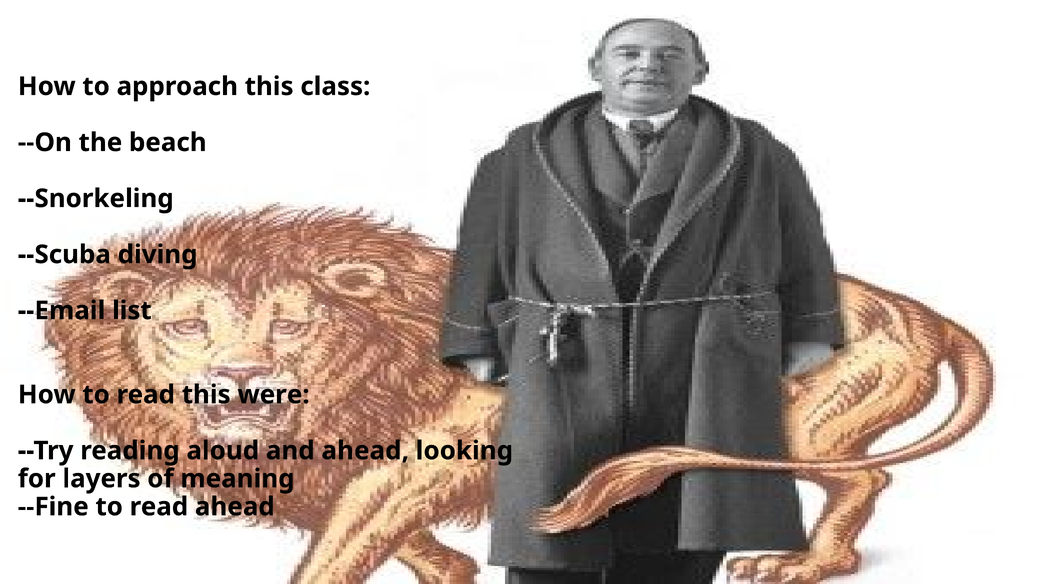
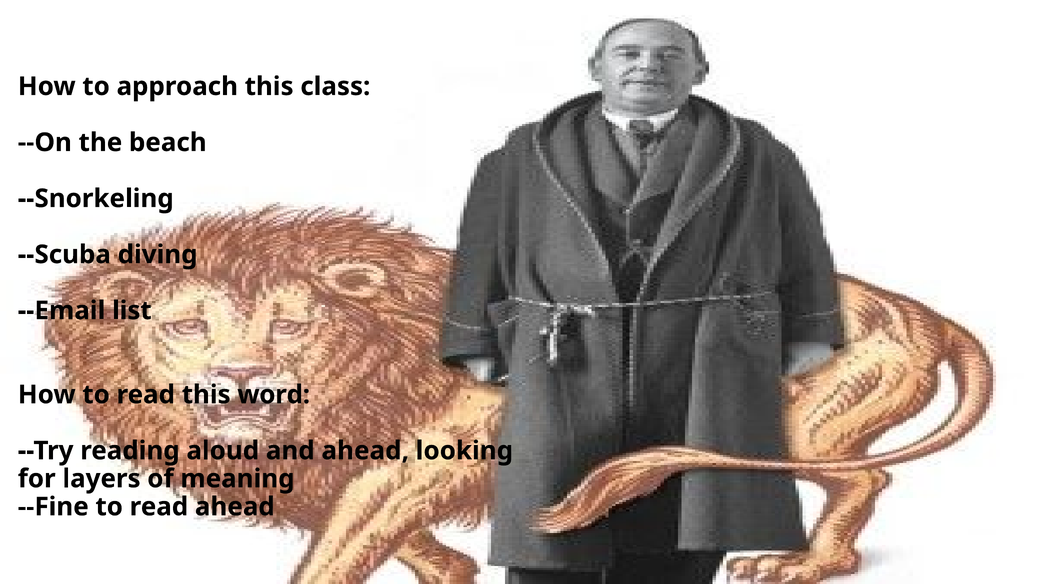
were: were -> word (274, 395)
